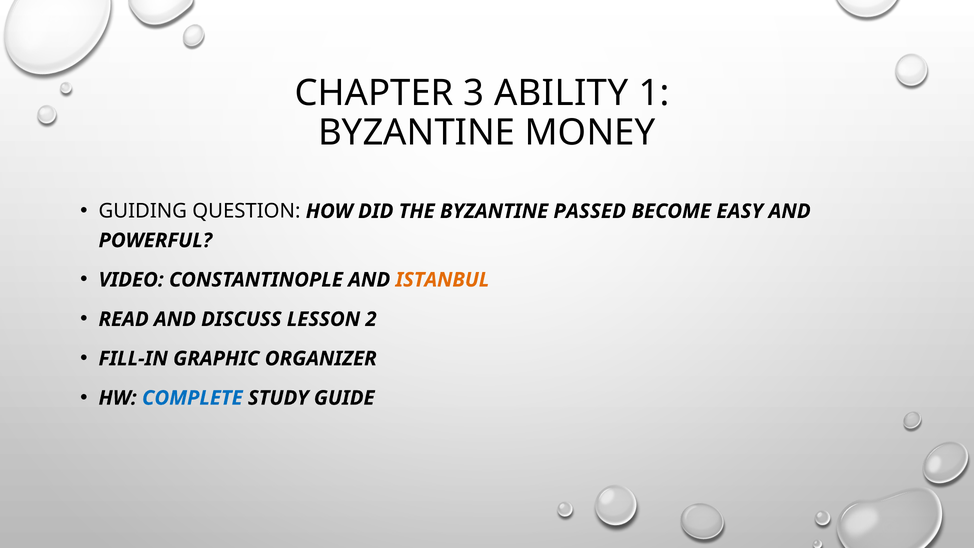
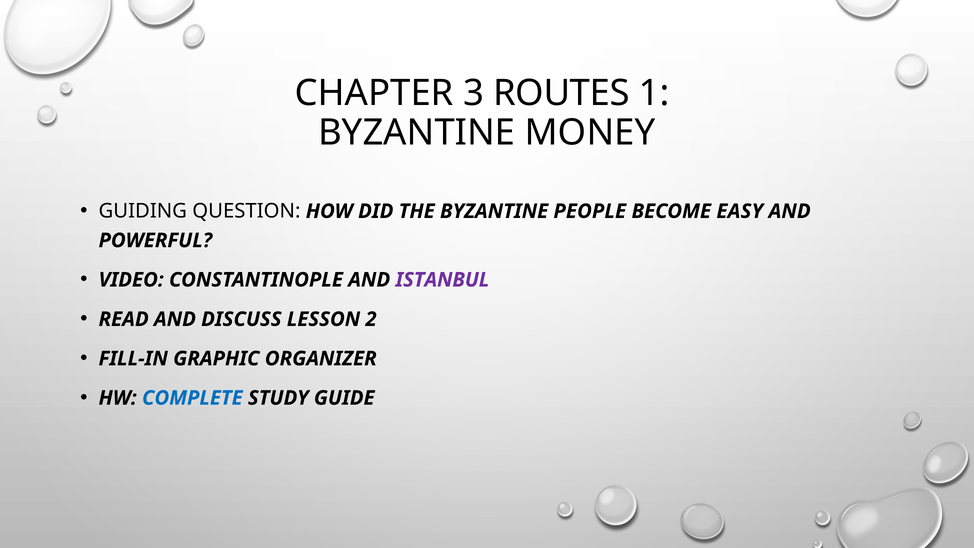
ABILITY: ABILITY -> ROUTES (562, 93)
PASSED: PASSED -> PEOPLE (590, 211)
ISTANBUL colour: orange -> purple (442, 280)
